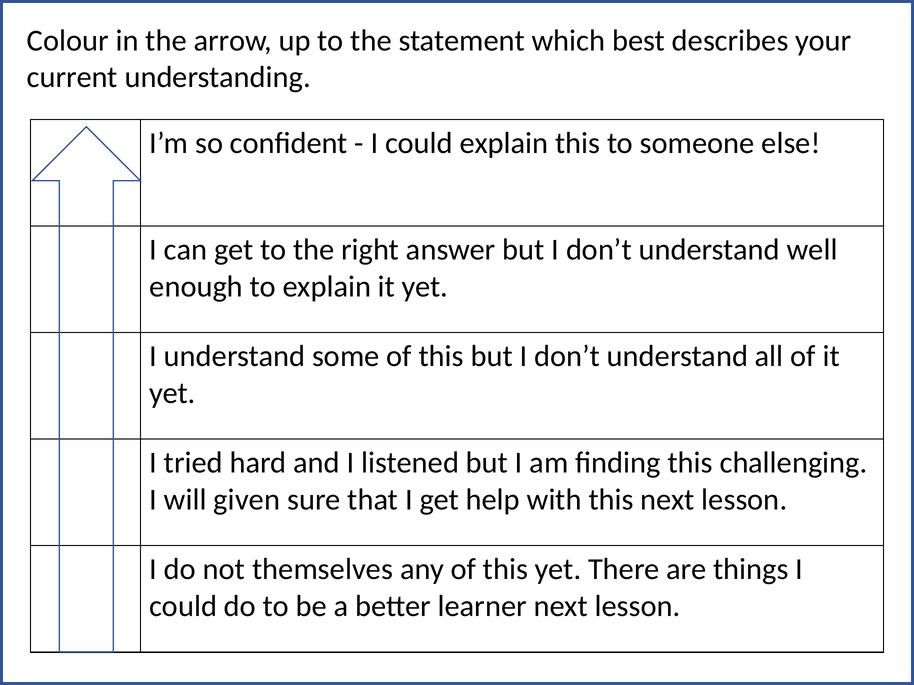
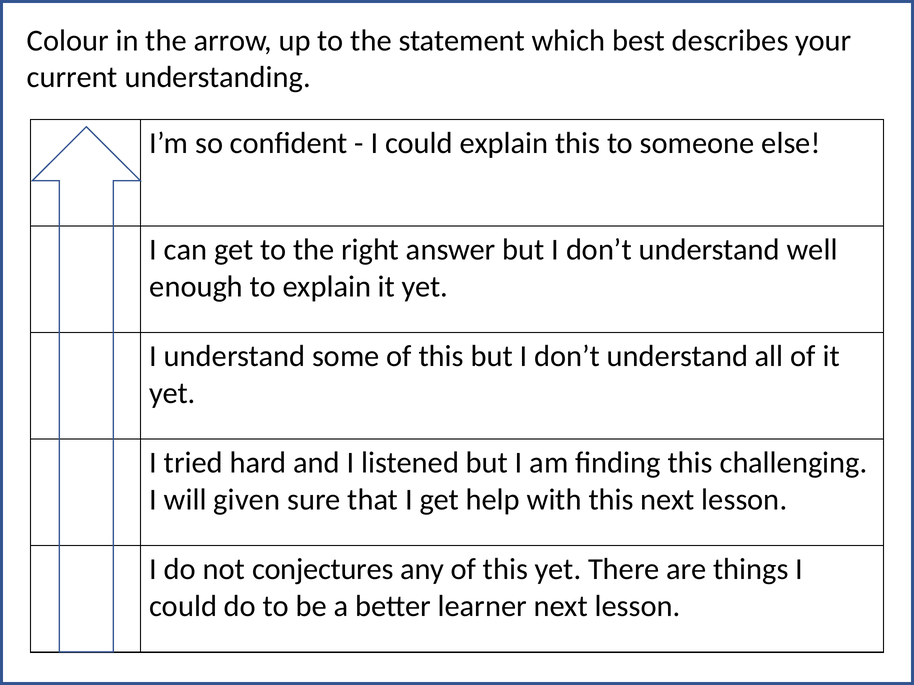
themselves: themselves -> conjectures (323, 570)
